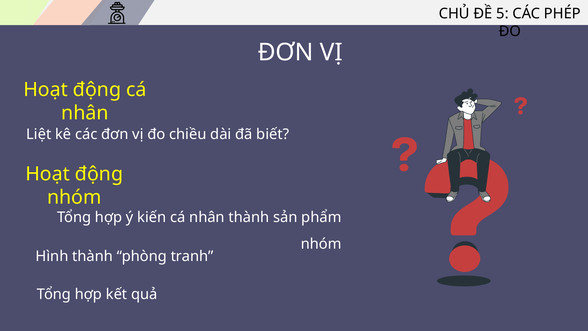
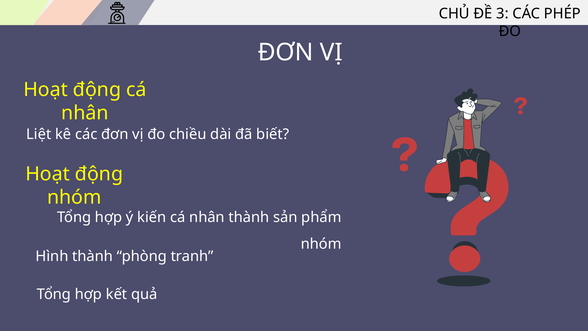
5: 5 -> 3 (502, 14)
